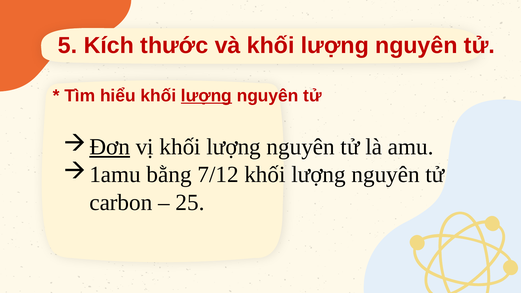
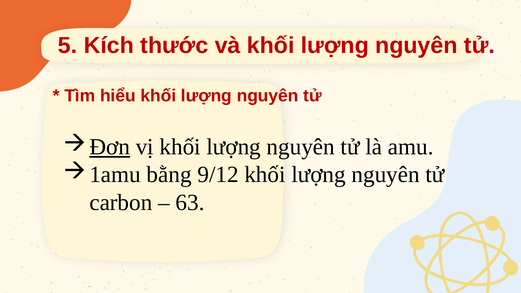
lượng underline: present -> none (206, 96)
7/12: 7/12 -> 9/12 (218, 175)
25: 25 -> 63 (190, 203)
